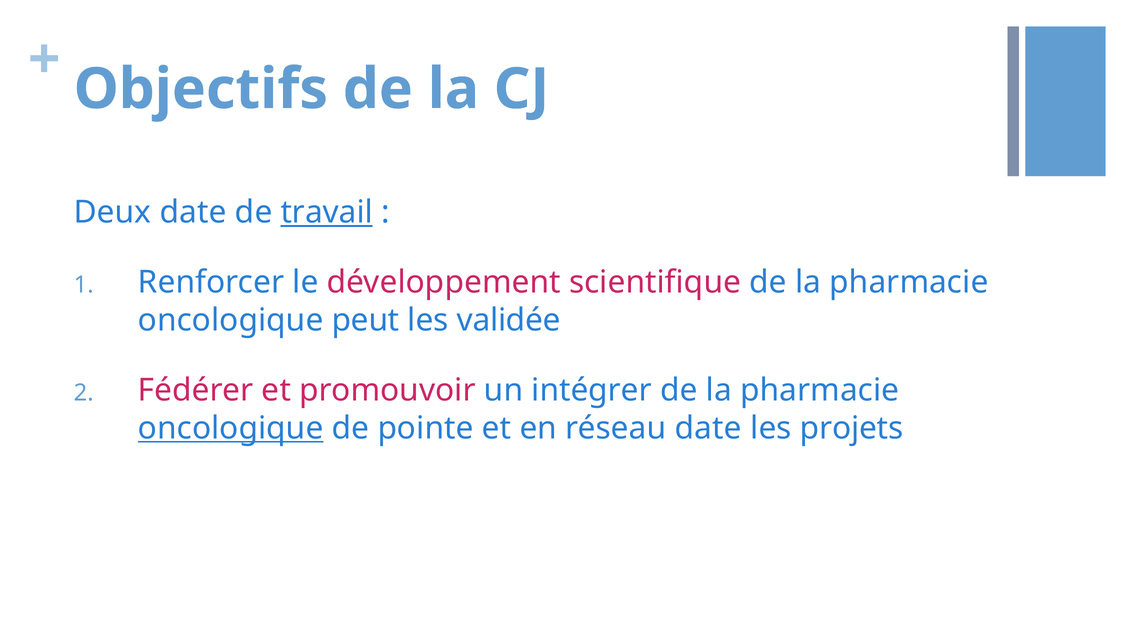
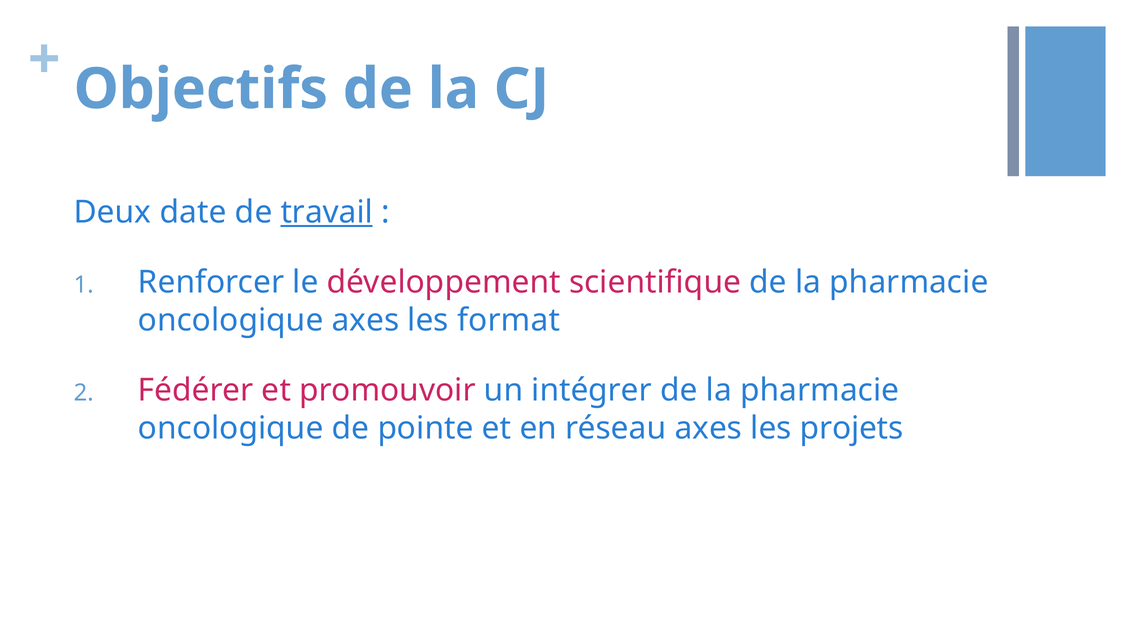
oncologique peut: peut -> axes (365, 320)
validée: validée -> format (509, 320)
oncologique underline: present -> none (231, 428)
réseau date: date -> axes (708, 428)
